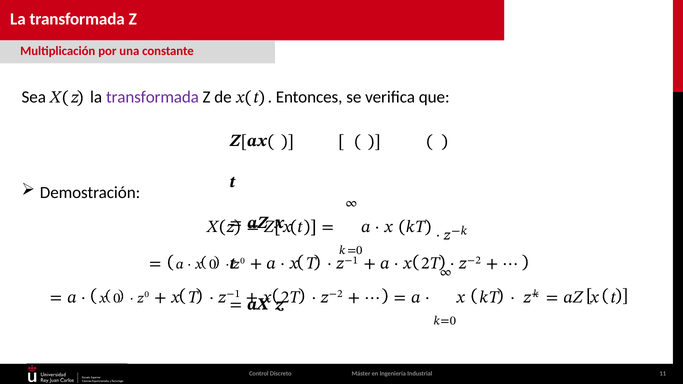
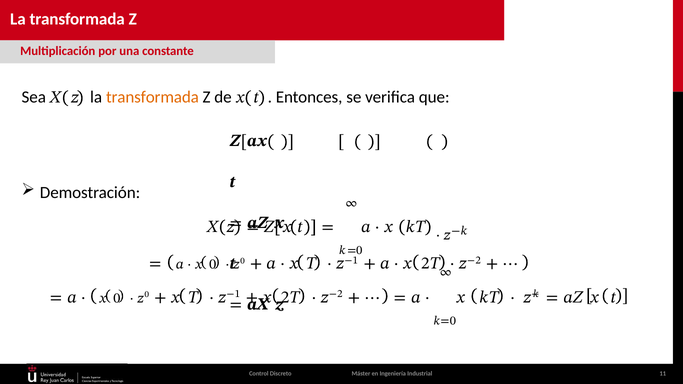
transformada colour: purple -> orange (152, 97)
